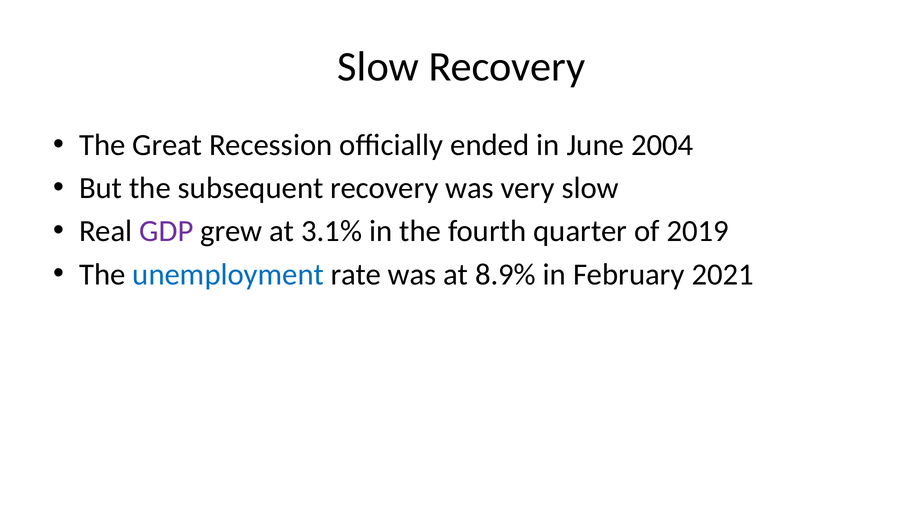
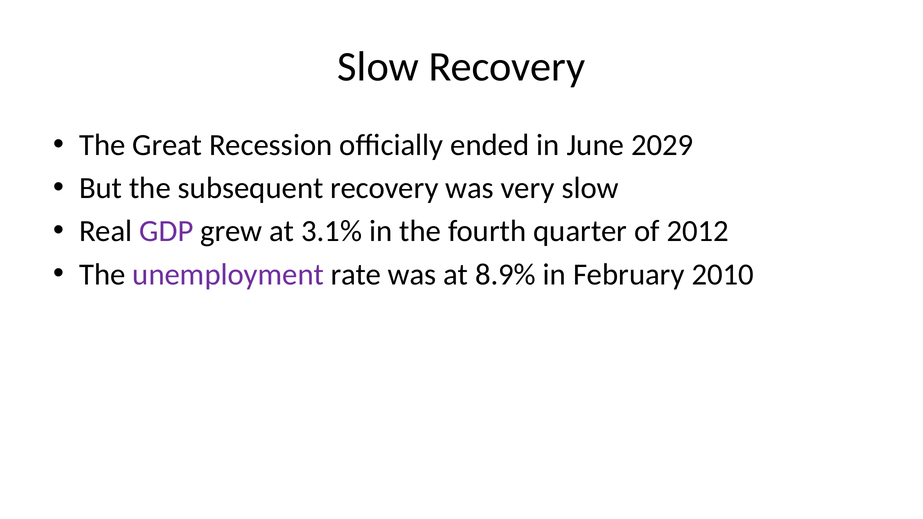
2004: 2004 -> 2029 (662, 145)
2019: 2019 -> 2012 (698, 231)
unemployment colour: blue -> purple (228, 274)
2021: 2021 -> 2010 (723, 274)
